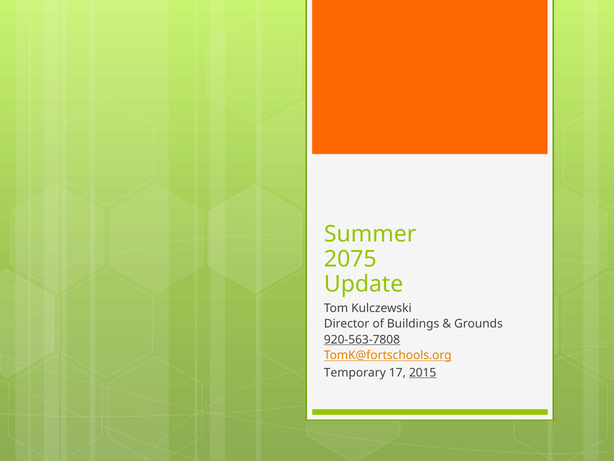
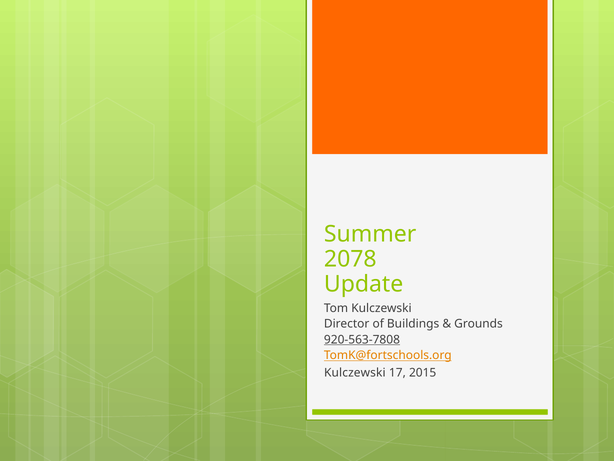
2075: 2075 -> 2078 (350, 259)
Temporary: Temporary -> Kulczewski (355, 372)
2015 underline: present -> none (423, 372)
